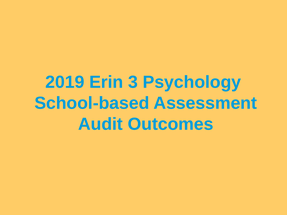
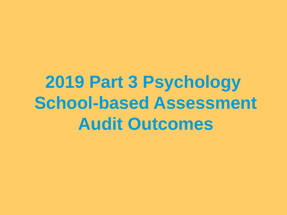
Erin: Erin -> Part (106, 82)
